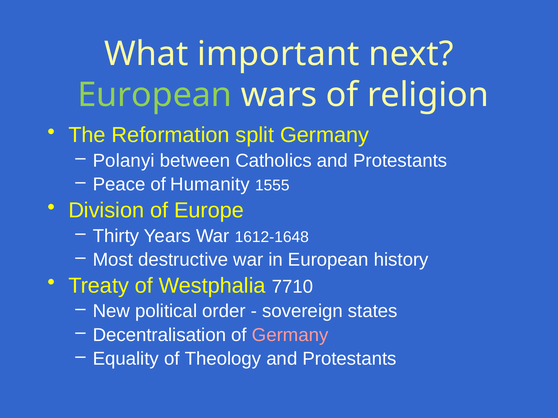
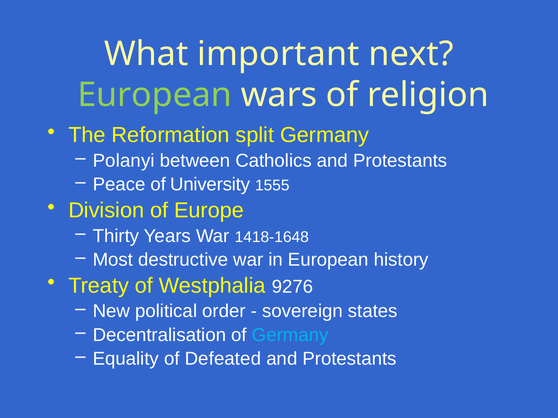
Humanity: Humanity -> University (210, 185)
1612-1648: 1612-1648 -> 1418-1648 (272, 237)
7710: 7710 -> 9276 (292, 287)
Germany colour: pink -> light blue (290, 335)
Theology: Theology -> Defeated (223, 359)
